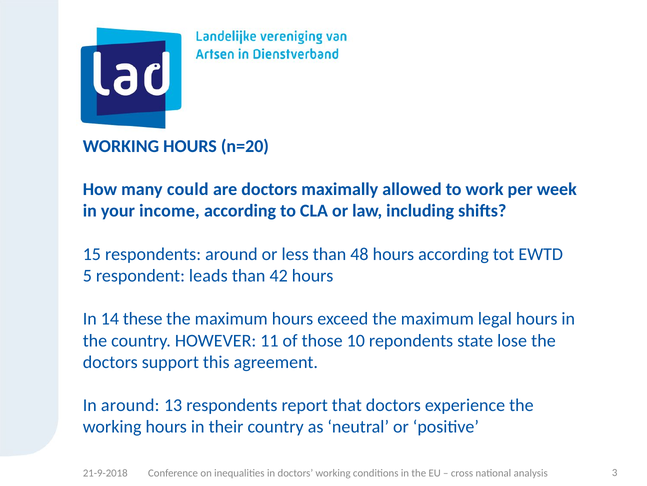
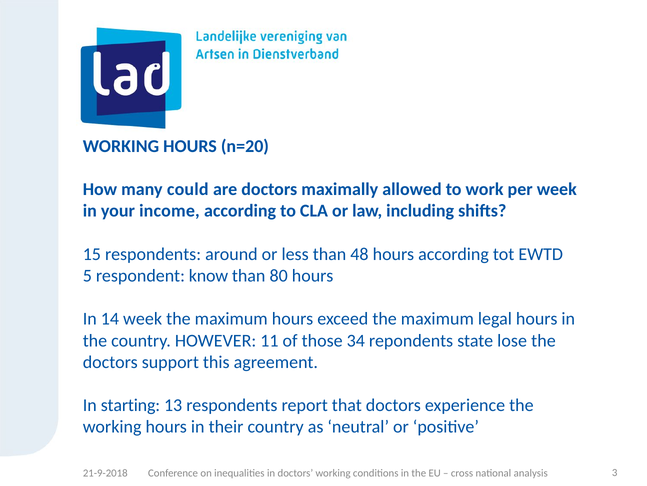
leads: leads -> know (209, 275)
42: 42 -> 80 (279, 275)
14 these: these -> week (143, 319)
10: 10 -> 34 (356, 340)
In around: around -> starting (130, 405)
